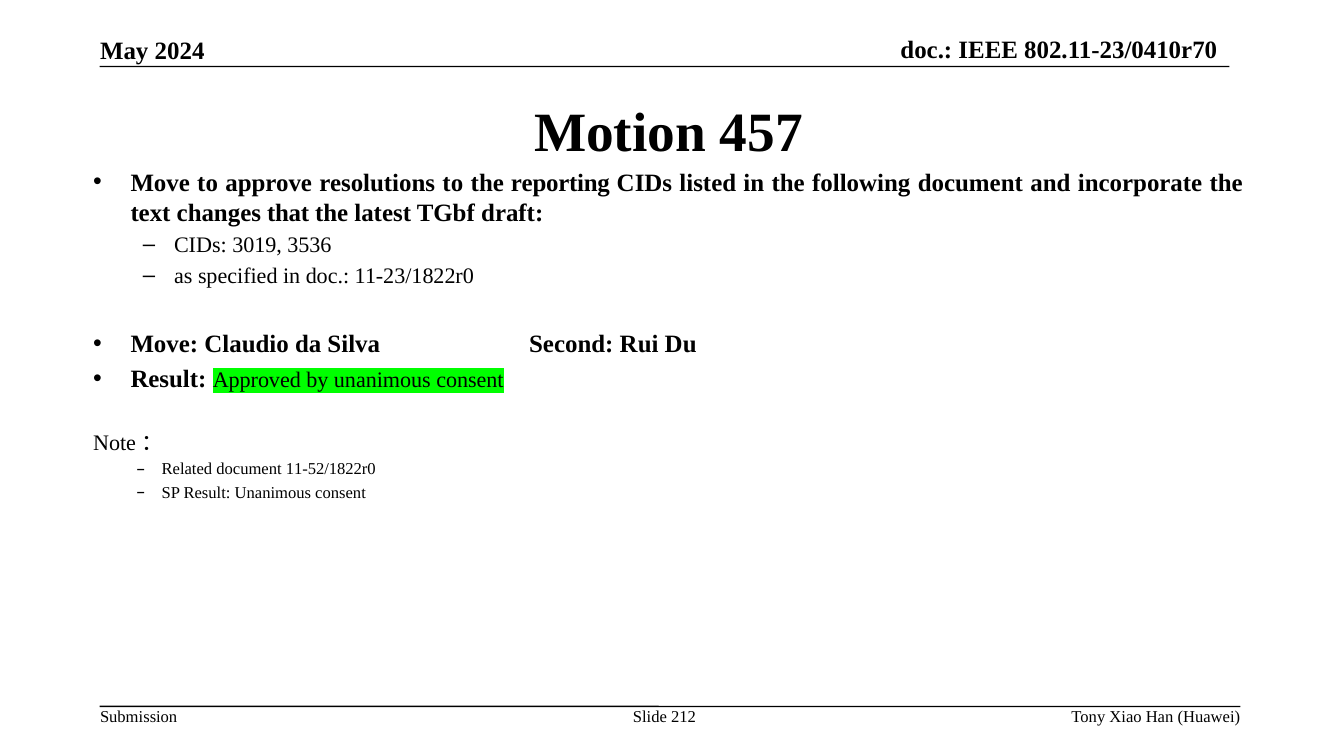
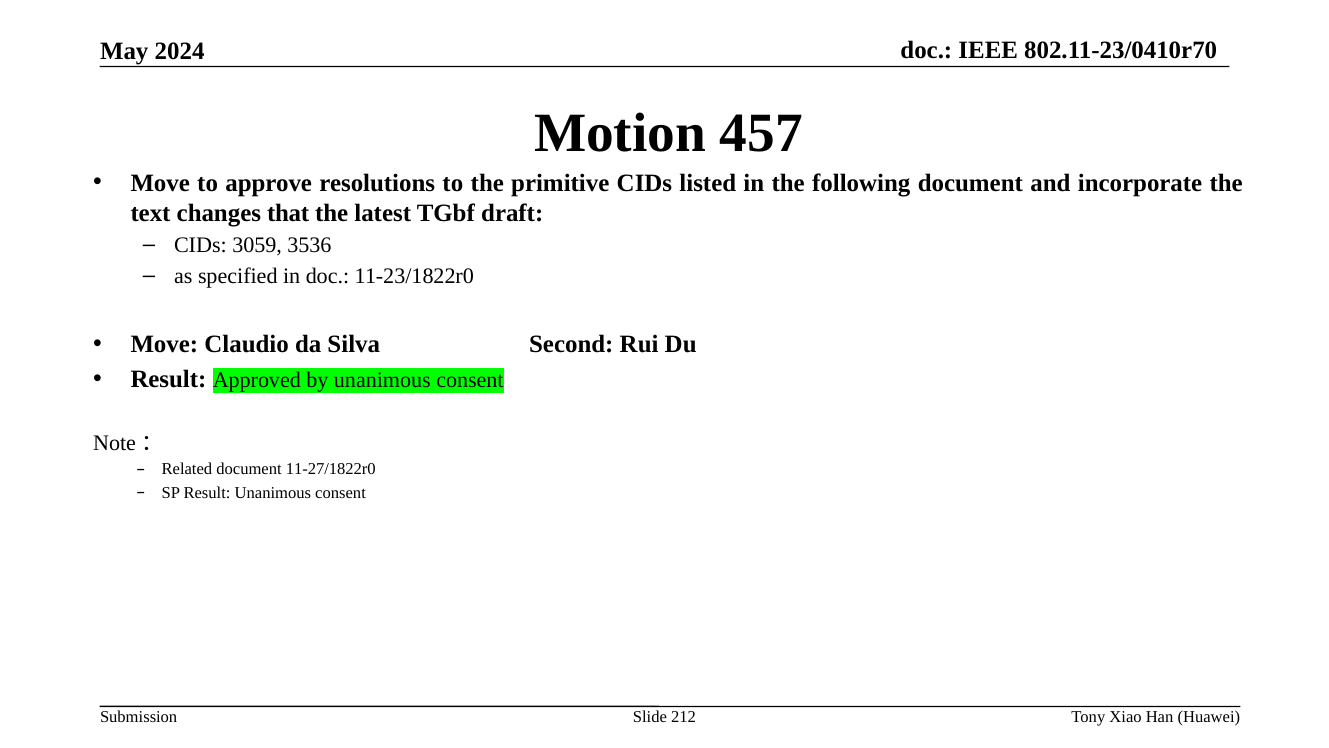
reporting: reporting -> primitive (560, 183)
3019: 3019 -> 3059 (257, 245)
11-52/1822r0: 11-52/1822r0 -> 11-27/1822r0 (331, 469)
